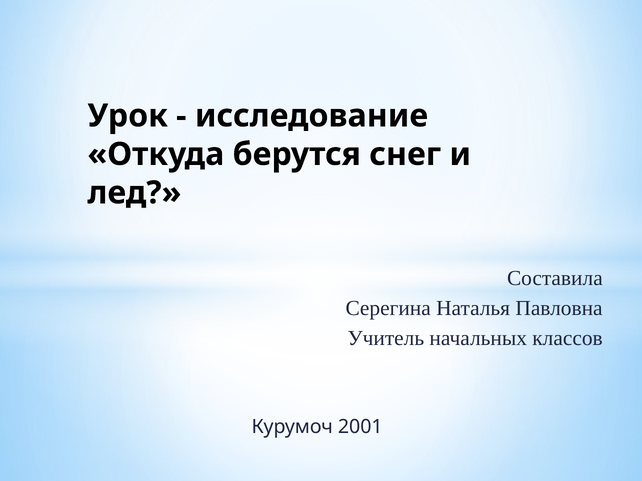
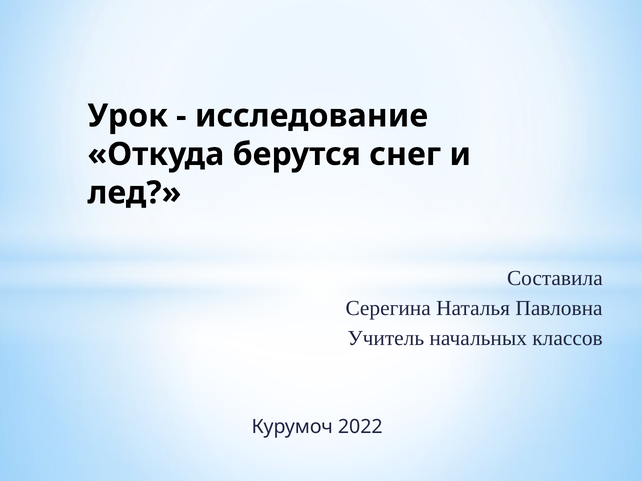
2001: 2001 -> 2022 (360, 427)
